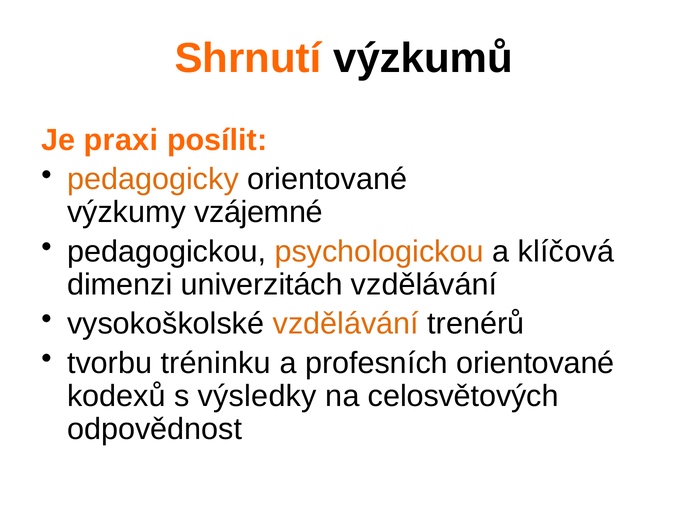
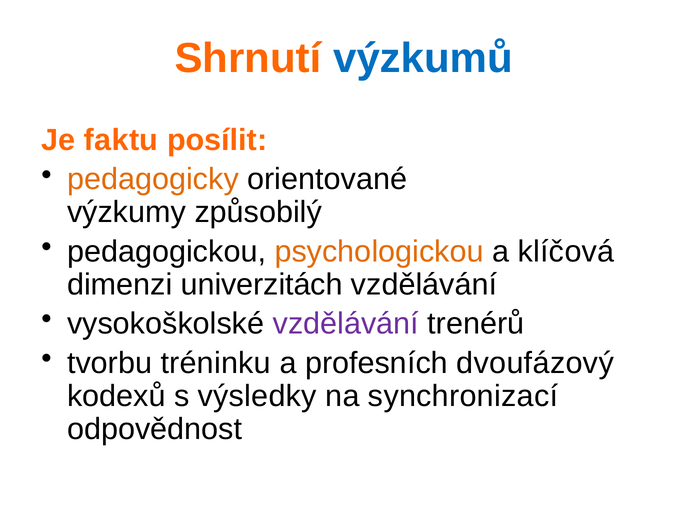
výzkumů colour: black -> blue (423, 58)
praxi: praxi -> faktu (121, 140)
vzájemné: vzájemné -> způsobilý (258, 212)
vzdělávání colour: orange -> purple (346, 324)
profesních orientované: orientované -> dvoufázový (535, 363)
celosvětových: celosvětových -> synchronizací (463, 396)
